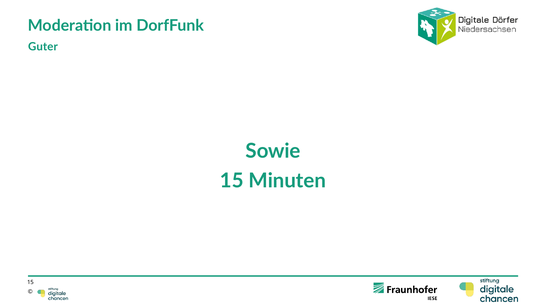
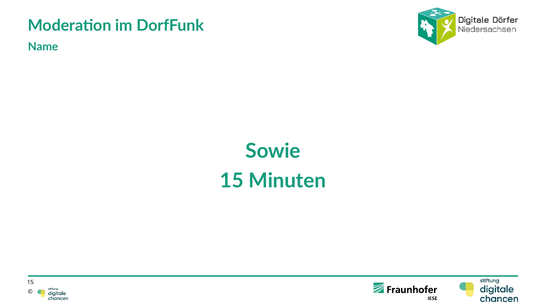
Guter: Guter -> Name (43, 47)
